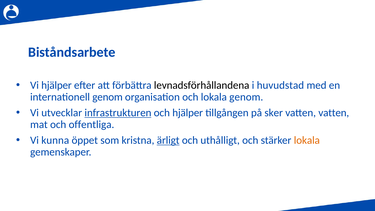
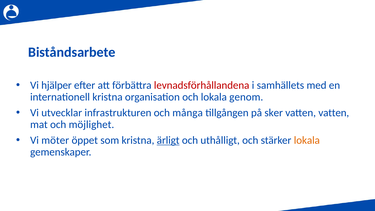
levnadsförhållandena colour: black -> red (202, 85)
huvudstad: huvudstad -> samhällets (280, 85)
internationell genom: genom -> kristna (107, 97)
infrastrukturen underline: present -> none (118, 113)
och hjälper: hjälper -> många (188, 113)
offentliga: offentliga -> möjlighet (91, 125)
kunna: kunna -> möter (55, 140)
